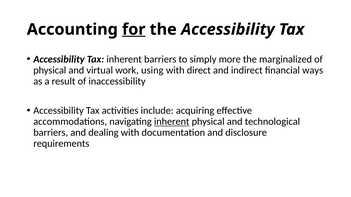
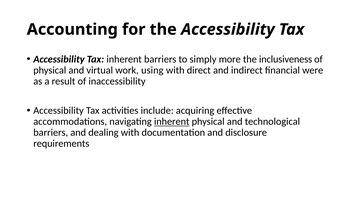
for underline: present -> none (134, 29)
marginalized: marginalized -> inclusiveness (286, 59)
ways: ways -> were (313, 70)
